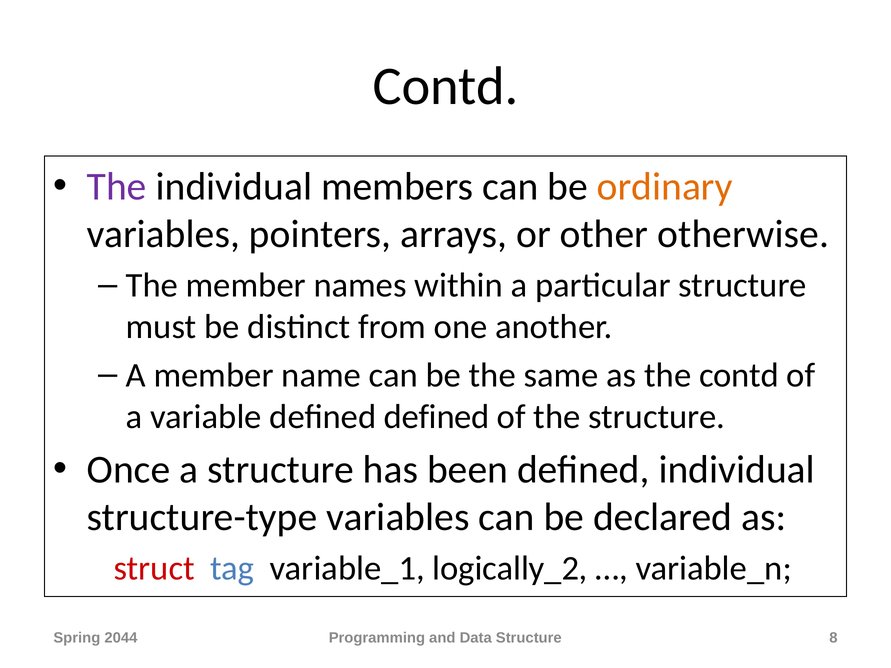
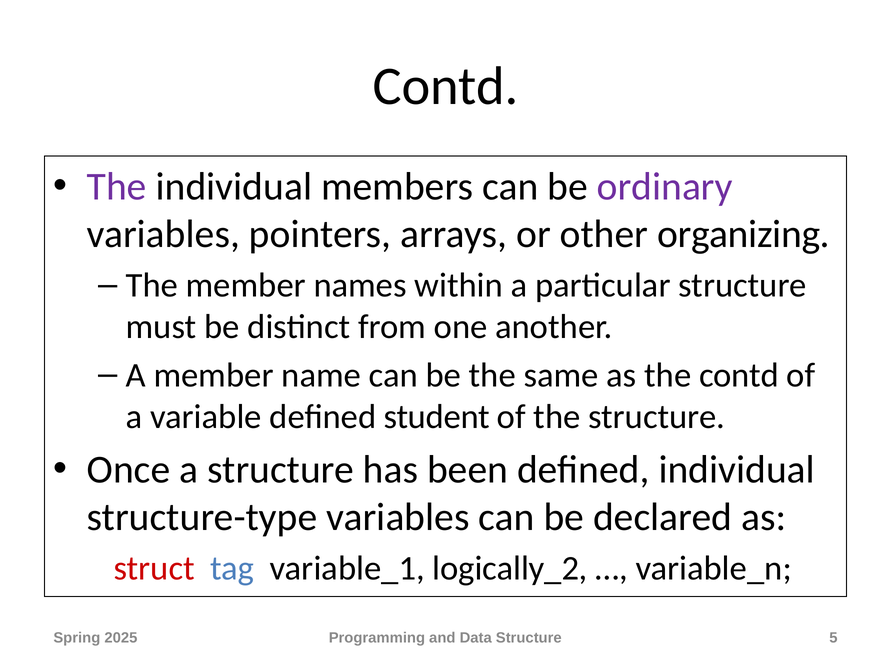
ordinary colour: orange -> purple (665, 187)
otherwise: otherwise -> organizing (743, 235)
defined defined: defined -> student (437, 417)
2044: 2044 -> 2025 (121, 638)
8: 8 -> 5 (833, 638)
